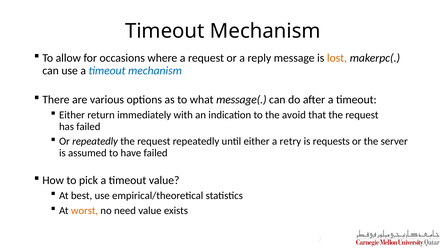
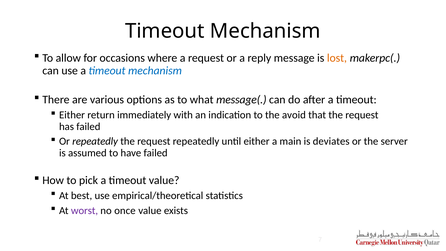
retry: retry -> main (290, 141)
requests: requests -> deviates (331, 141)
worst colour: orange -> purple (85, 210)
need: need -> once (125, 210)
